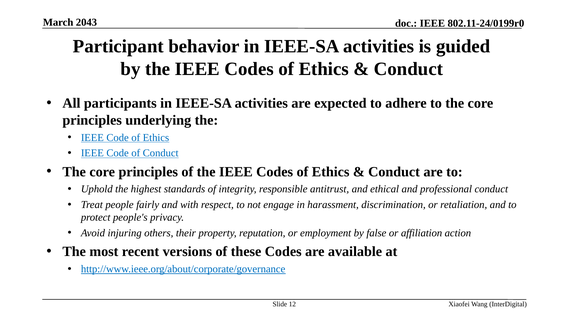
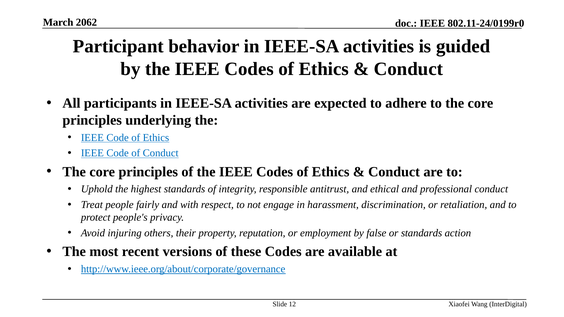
2043: 2043 -> 2062 (86, 22)
or affiliation: affiliation -> standards (422, 233)
